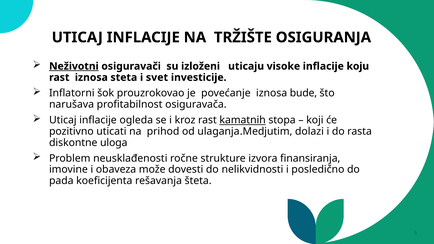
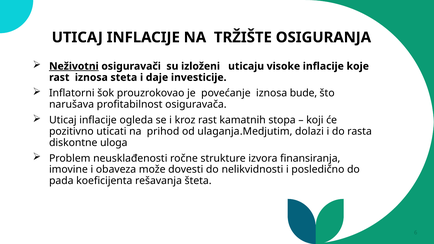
koju: koju -> koje (358, 66)
svet: svet -> daje (157, 77)
kamatnih underline: present -> none (243, 120)
